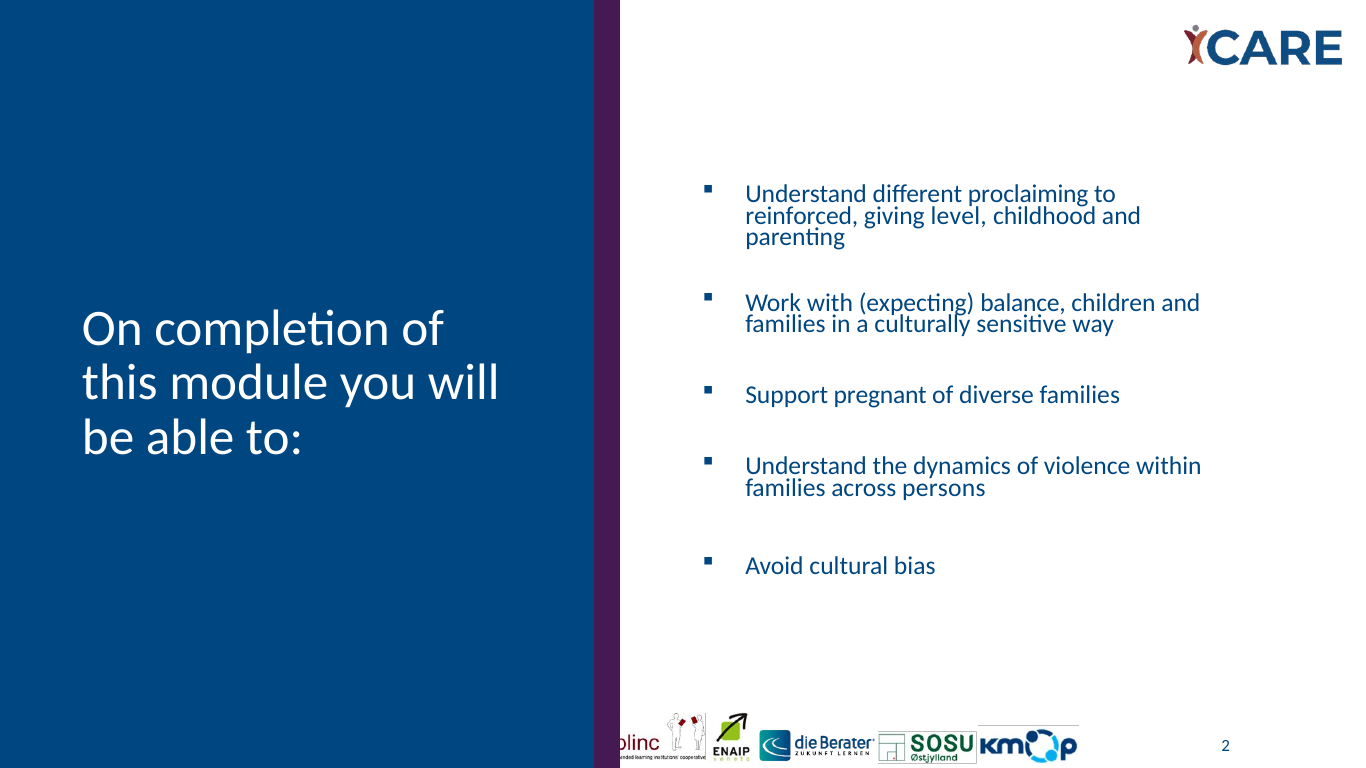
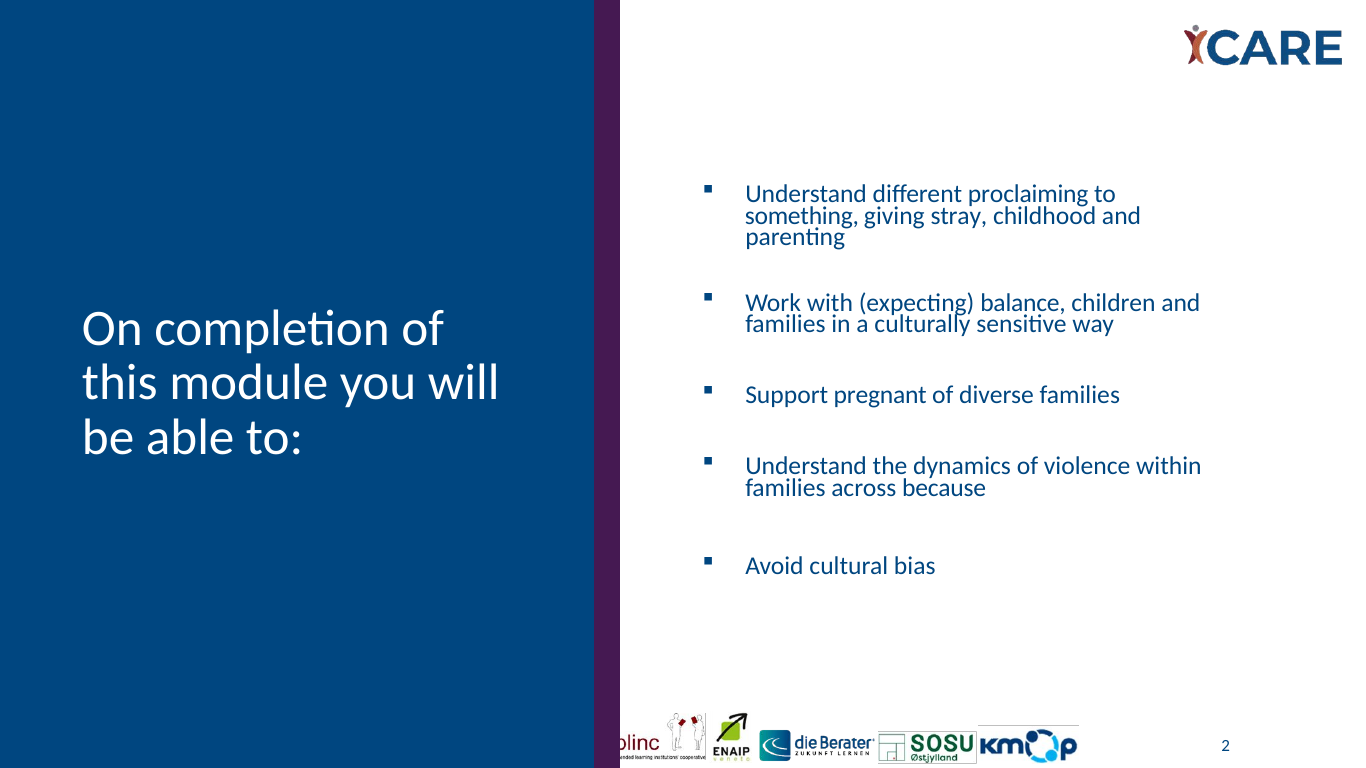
reinforced: reinforced -> something (802, 216)
level: level -> stray (959, 216)
persons: persons -> because (944, 488)
